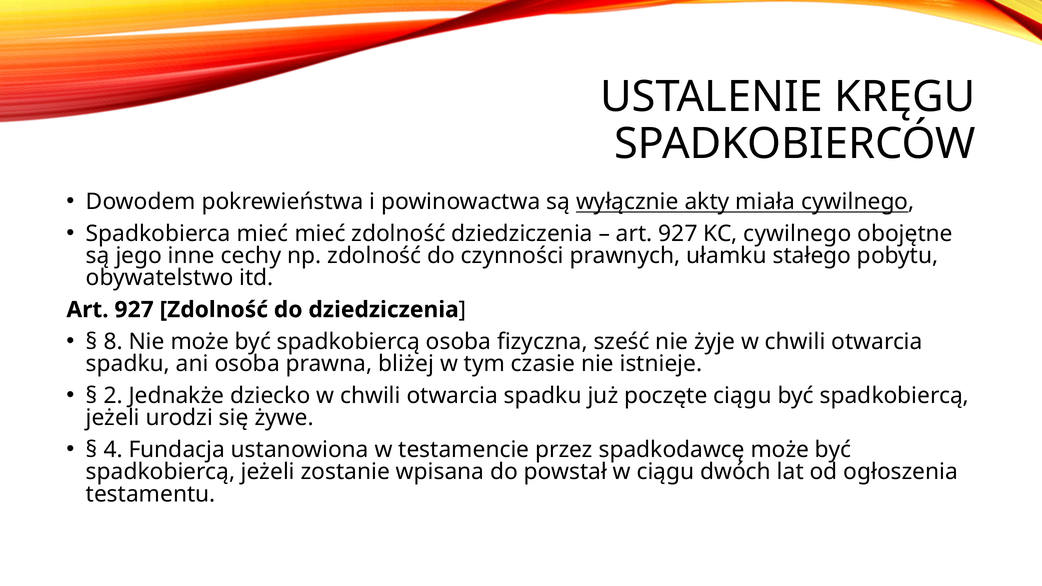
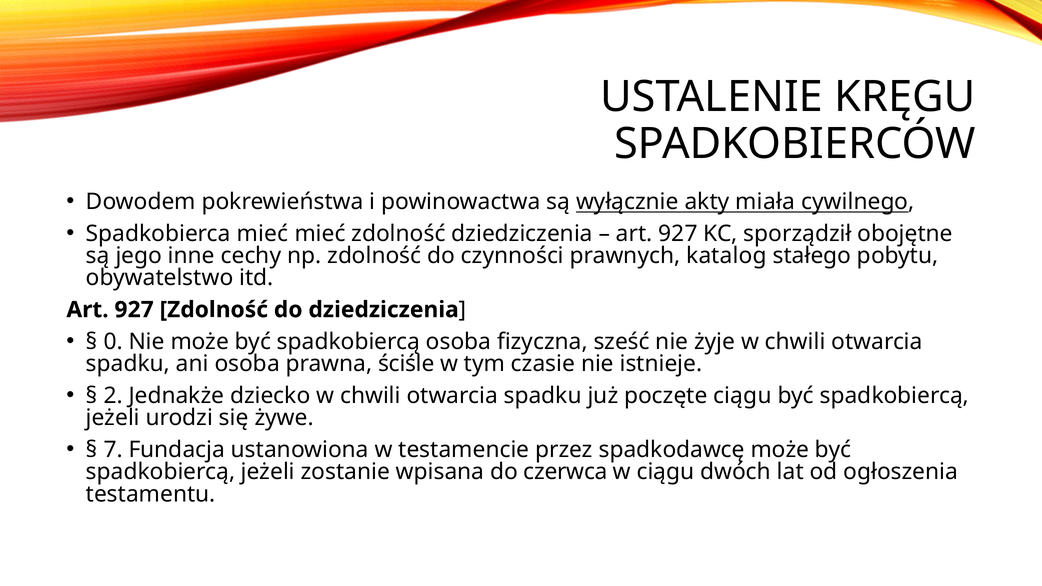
KC cywilnego: cywilnego -> sporządził (797, 234)
ułamku: ułamku -> katalog (726, 256)
8: 8 -> 0 (113, 342)
bliżej: bliżej -> ściśle (406, 364)
4: 4 -> 7 (113, 450)
powstał: powstał -> czerwca (565, 472)
